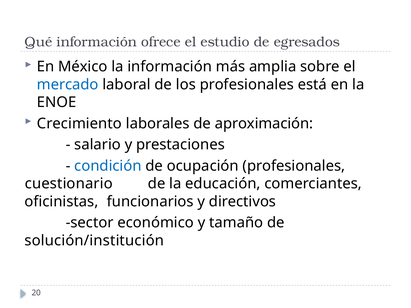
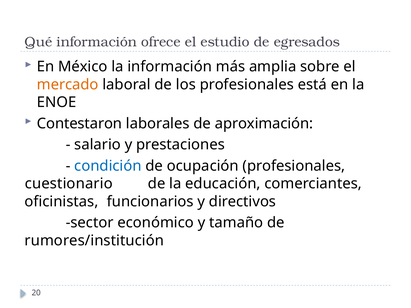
mercado colour: blue -> orange (68, 85)
Crecimiento: Crecimiento -> Contestaron (80, 124)
solución/institución: solución/institución -> rumores/institución (94, 241)
